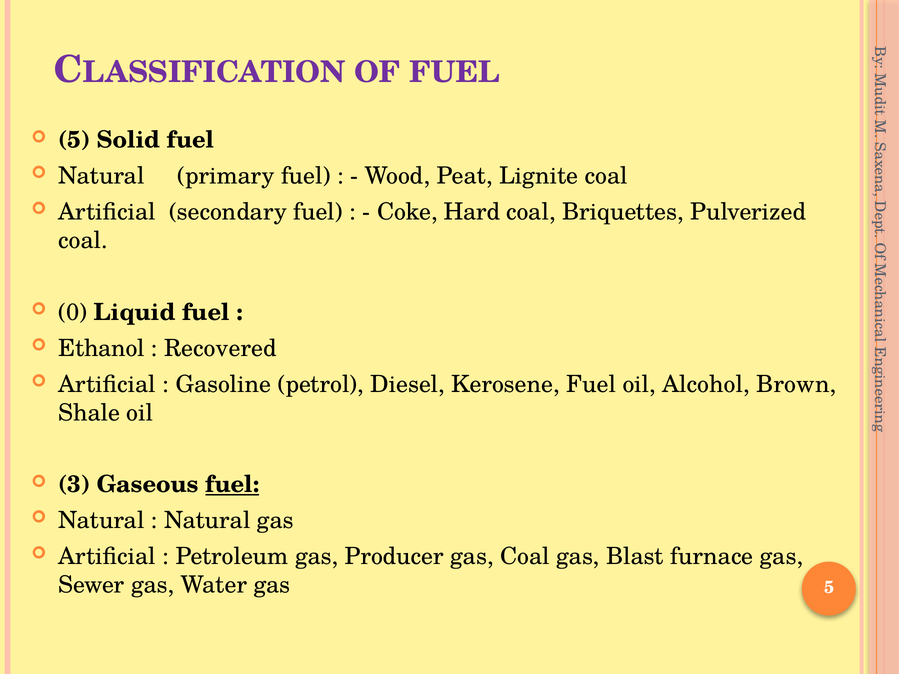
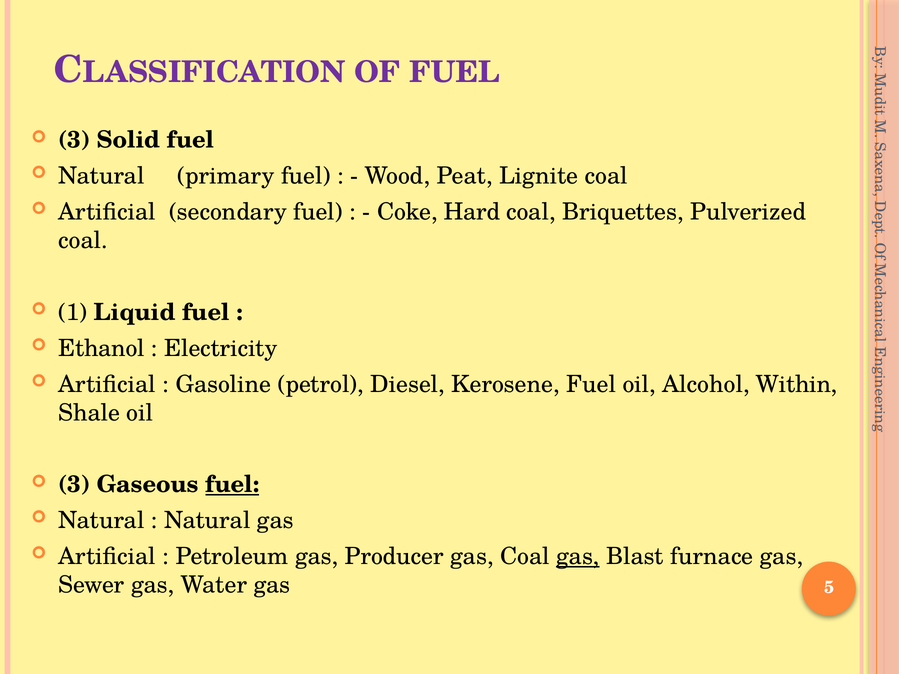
5: 5 -> 3 (74, 140)
0: 0 -> 1 (73, 312)
Recovered: Recovered -> Electricity (221, 348)
Brown: Brown -> Within (797, 384)
gas underline: none -> present (578, 557)
